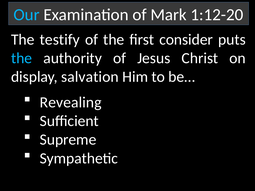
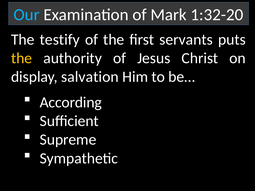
1:12-20: 1:12-20 -> 1:32-20 (217, 15)
consider: consider -> servants (186, 40)
the colour: light blue -> yellow (22, 58)
Revealing: Revealing -> According (71, 102)
